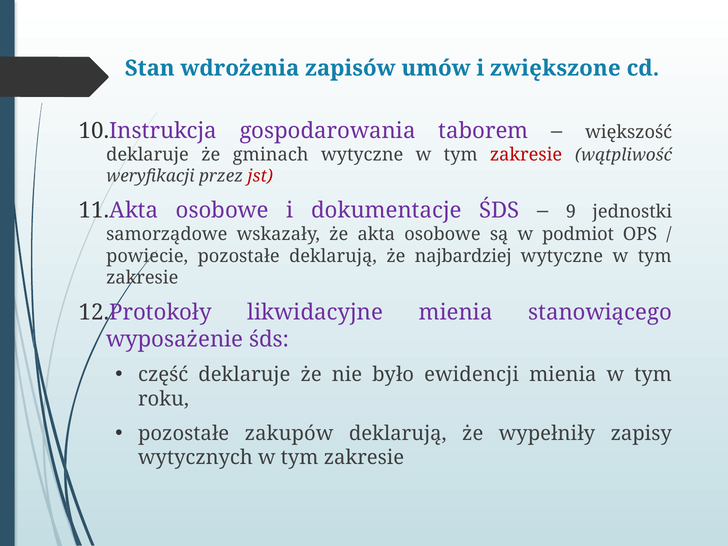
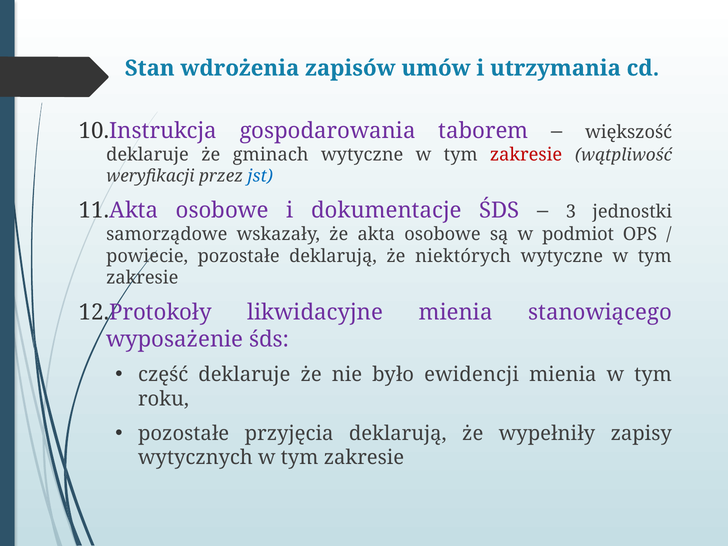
zwiększone: zwiększone -> utrzymania (555, 68)
jst colour: red -> blue (260, 176)
9: 9 -> 3 (571, 212)
najbardziej: najbardziej -> niektórych (463, 256)
zakupów: zakupów -> przyjęcia (289, 433)
